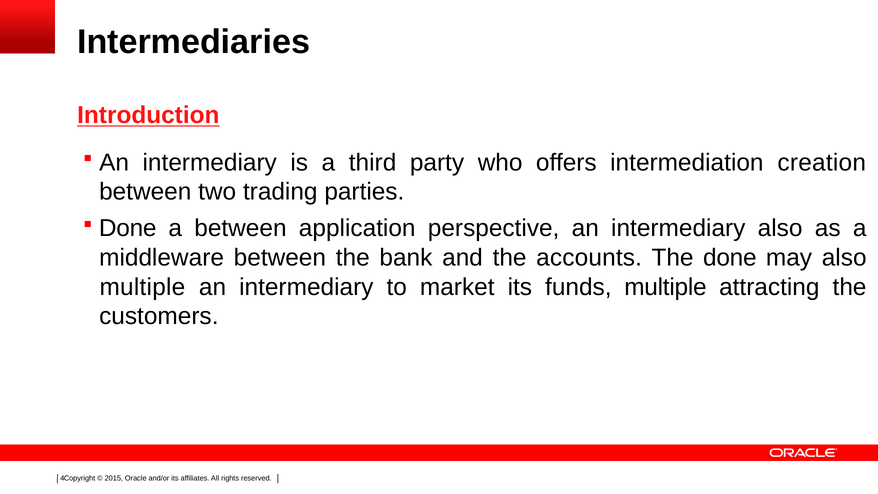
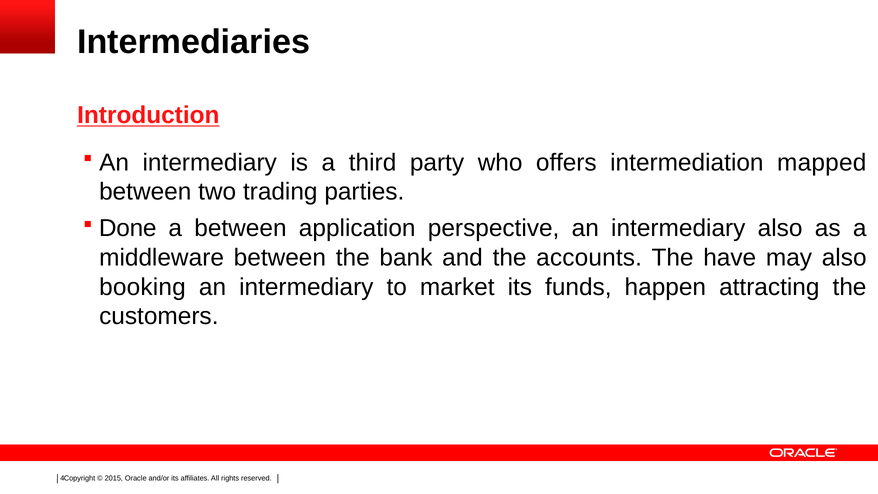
creation: creation -> mapped (822, 162)
The done: done -> have (730, 258)
multiple: multiple -> booking (142, 287)
funds multiple: multiple -> happen (665, 287)
